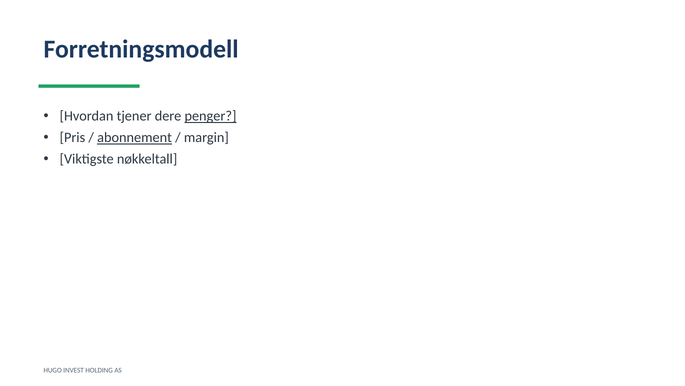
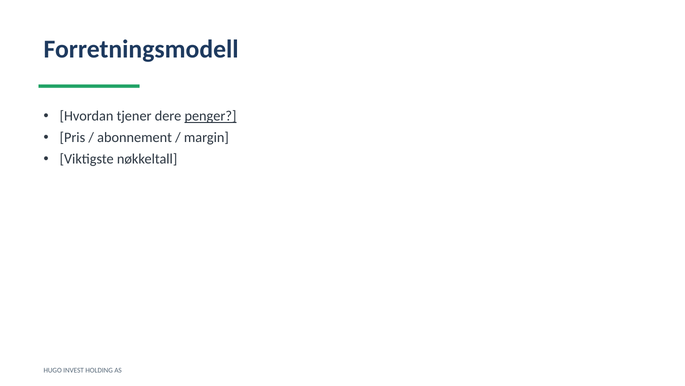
abonnement underline: present -> none (135, 137)
